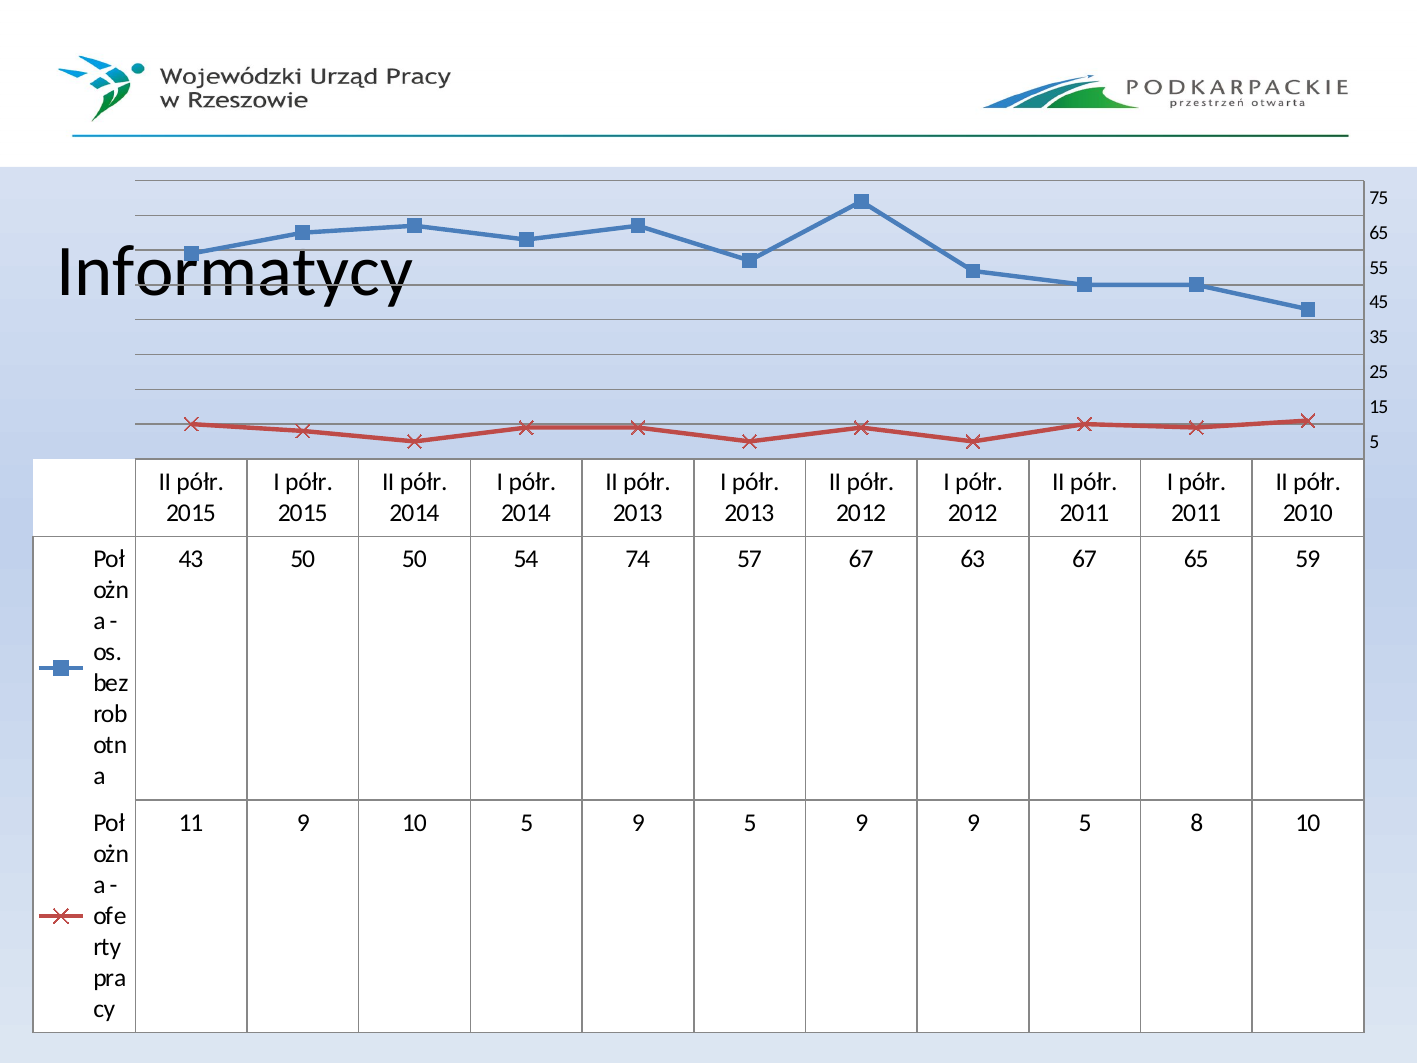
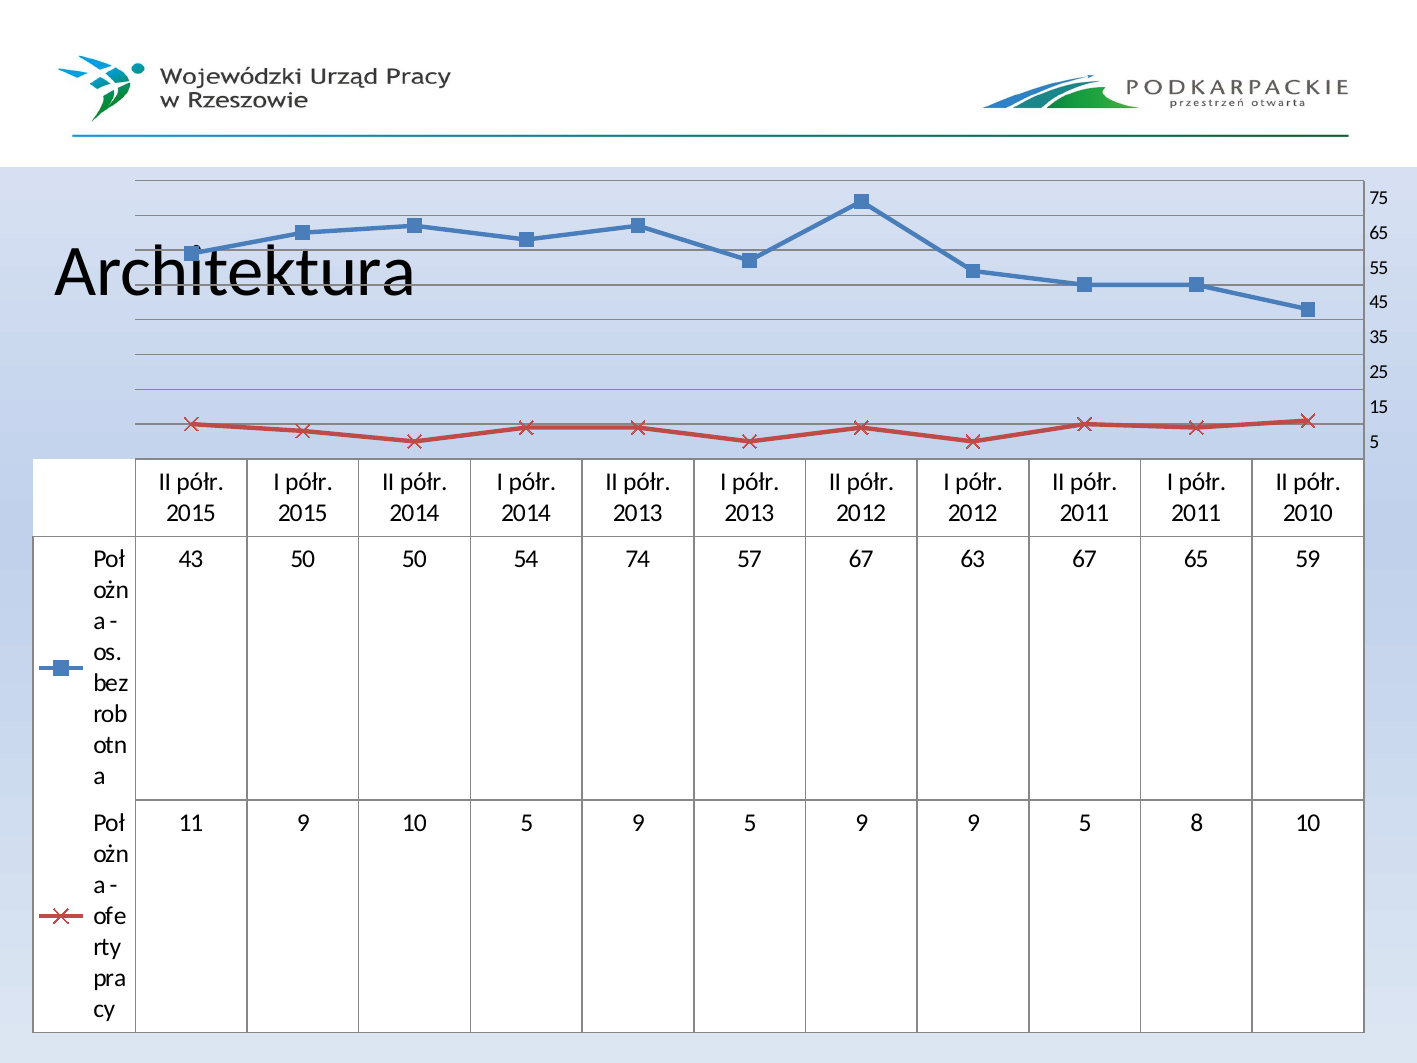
Informatycy: Informatycy -> Architektura (235, 271)
